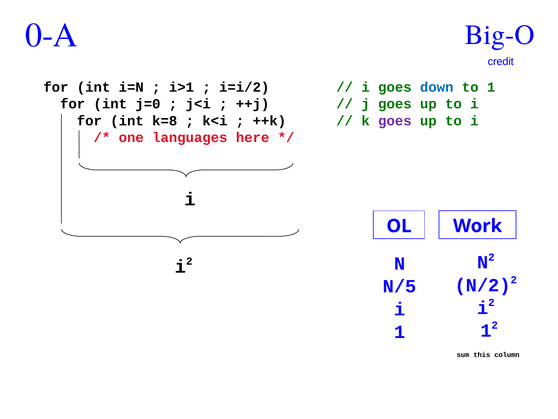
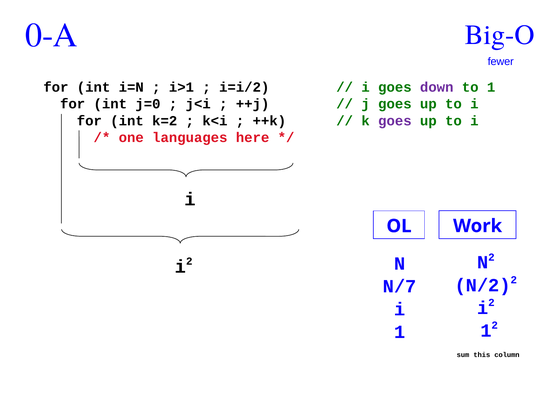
credit: credit -> fewer (501, 61)
down colour: blue -> purple (437, 87)
k=8: k=8 -> k=2 (165, 121)
N/5: N/5 -> N/7 (400, 286)
